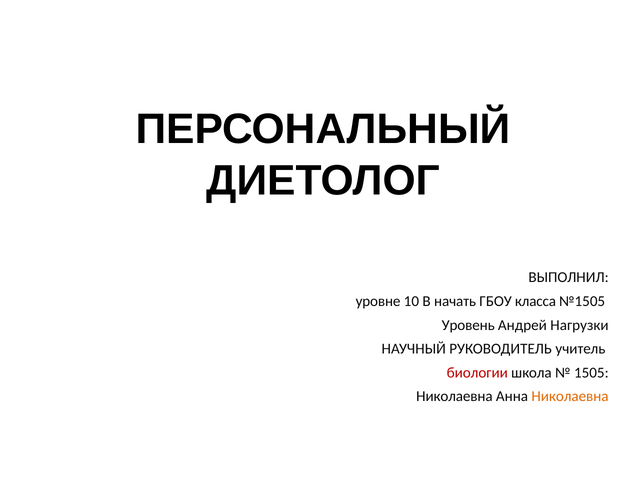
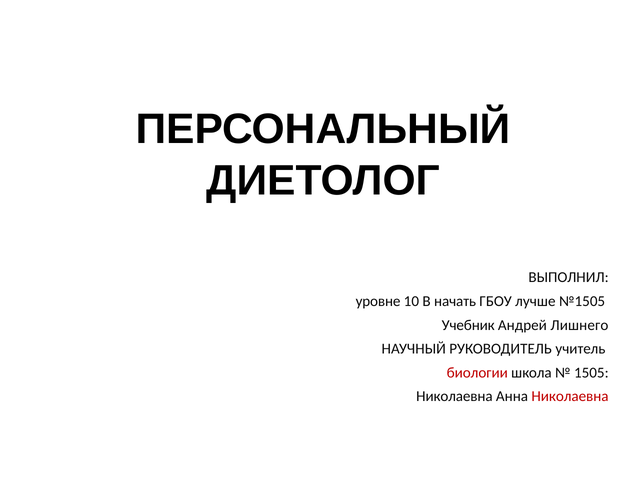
класса: класса -> лучше (535, 301)
Уровень: Уровень -> Учебник (468, 325)
Нагрузки: Нагрузки -> Лишнего (579, 325)
Николаевна colour: orange -> red (570, 397)
